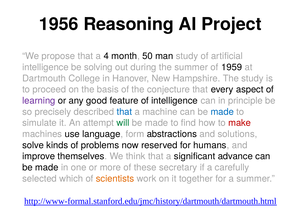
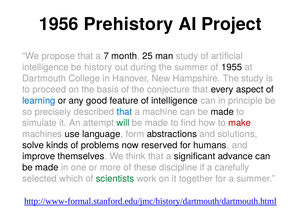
Reasoning: Reasoning -> Prehistory (128, 24)
4: 4 -> 7 (106, 56)
50: 50 -> 25 (148, 56)
solving: solving -> history (98, 67)
1959: 1959 -> 1955 (232, 67)
learning colour: purple -> blue (39, 101)
made colour: blue -> black (222, 112)
secretary: secretary -> discipline (178, 168)
scientists colour: orange -> green (115, 179)
